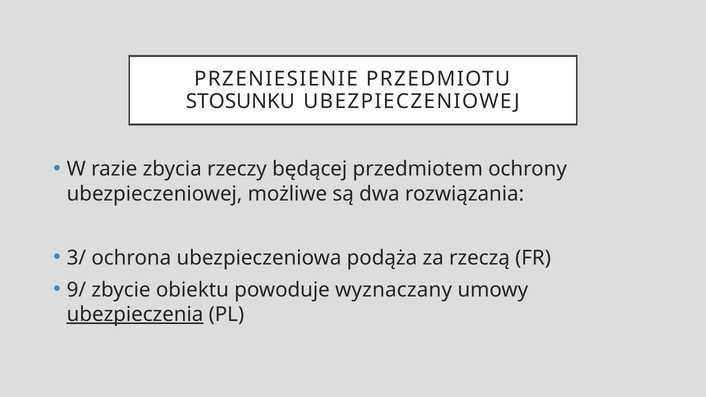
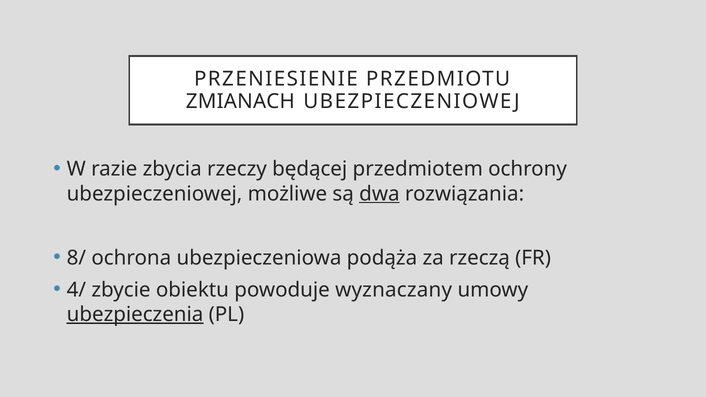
STOSUNKU: STOSUNKU -> ZMIANACH (240, 101)
dwa underline: none -> present (379, 194)
3/: 3/ -> 8/ (76, 258)
9/: 9/ -> 4/ (76, 290)
